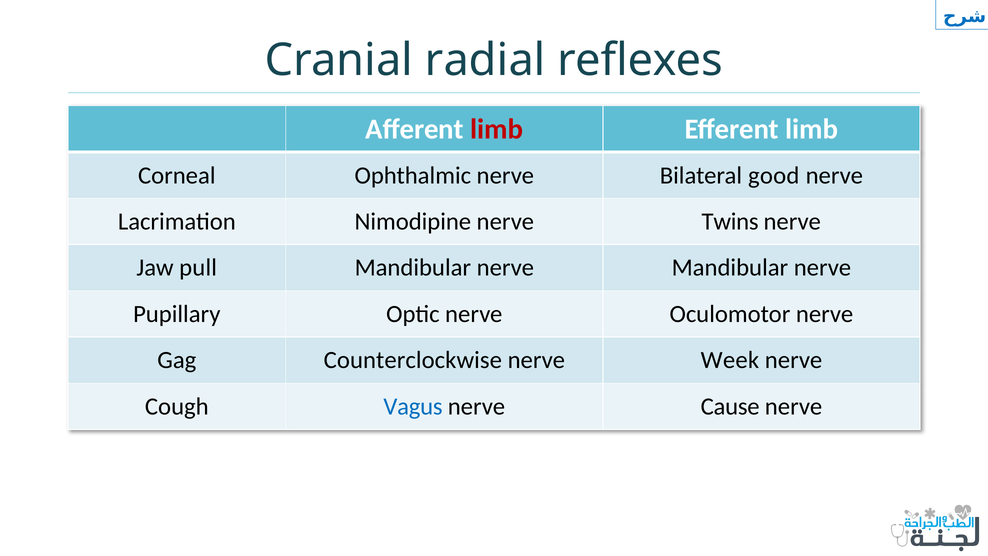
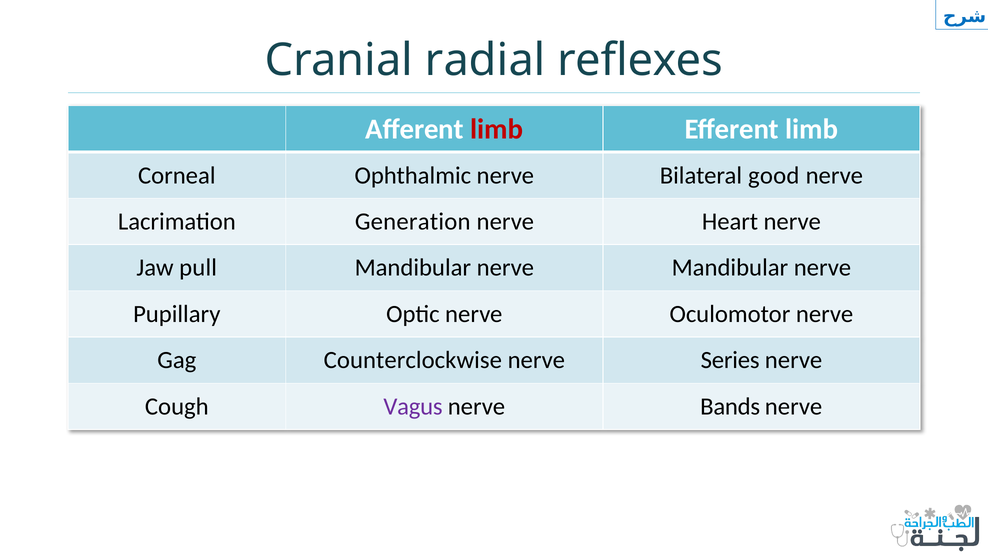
Nimodipine: Nimodipine -> Generation (413, 221)
Twins: Twins -> Heart (730, 221)
Week: Week -> Series (730, 360)
Vagus colour: blue -> purple (413, 406)
Cause: Cause -> Bands (730, 406)
